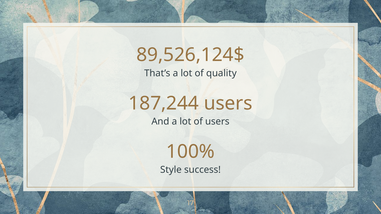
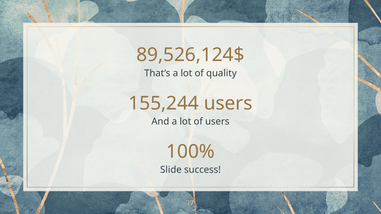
187,244: 187,244 -> 155,244 (164, 103)
Style: Style -> Slide (171, 170)
